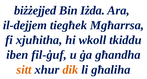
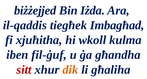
il-dejjem: il-dejjem -> il-qaddis (25, 25)
Mgħarrsa: Mgħarrsa -> Imbagħad (117, 25)
tkiddu: tkiddu -> kulma (125, 40)
sitt colour: orange -> red (24, 70)
